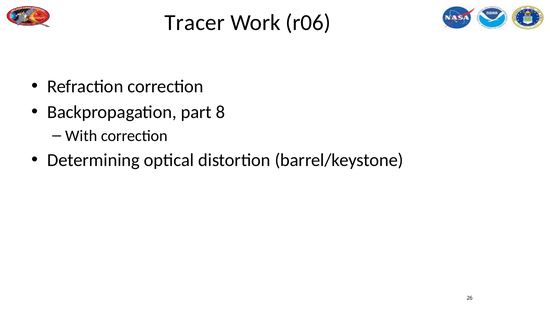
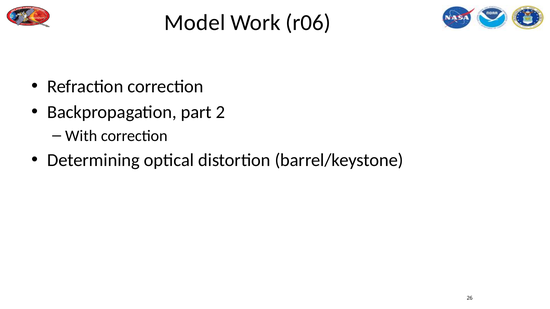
Tracer: Tracer -> Model (195, 23)
8: 8 -> 2 (221, 112)
